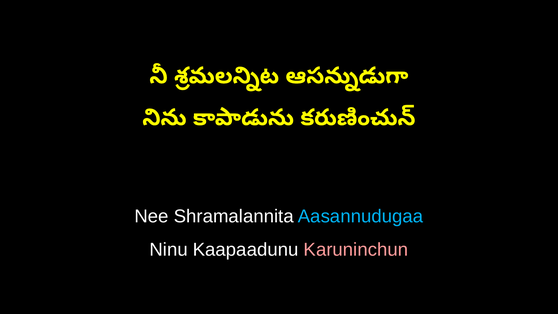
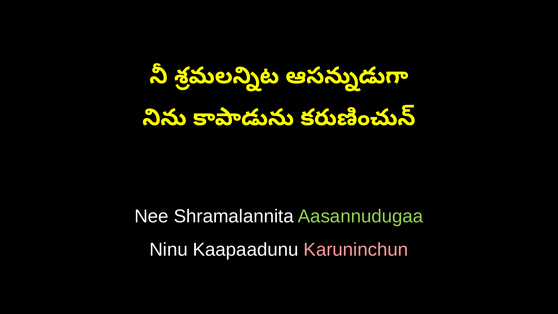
Aasannudugaa colour: light blue -> light green (361, 216)
